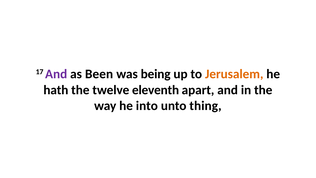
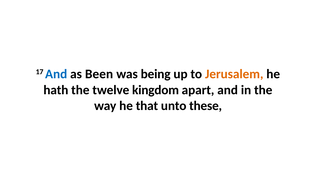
And colour: purple -> blue (56, 74)
eleventh: eleventh -> kingdom (156, 90)
into: into -> that (147, 106)
thing: thing -> these (206, 106)
